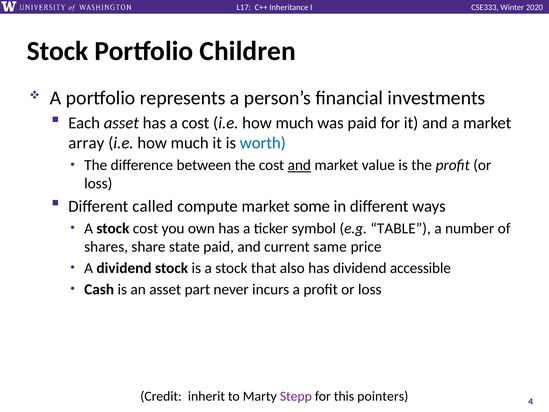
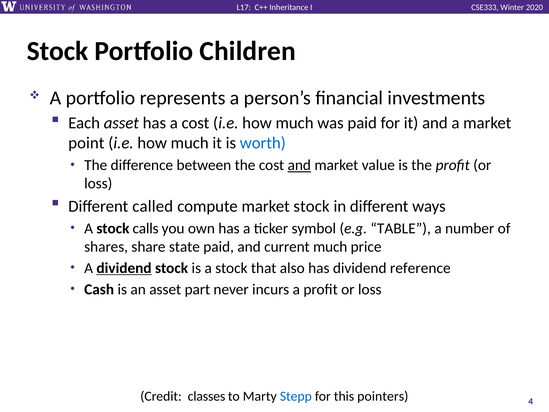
array: array -> point (86, 143)
market some: some -> stock (312, 206)
stock cost: cost -> calls (146, 228)
current same: same -> much (330, 247)
dividend underline: none -> present (124, 268)
accessible: accessible -> reference (420, 268)
inherit: inherit -> classes (206, 396)
Stepp colour: purple -> blue (296, 396)
